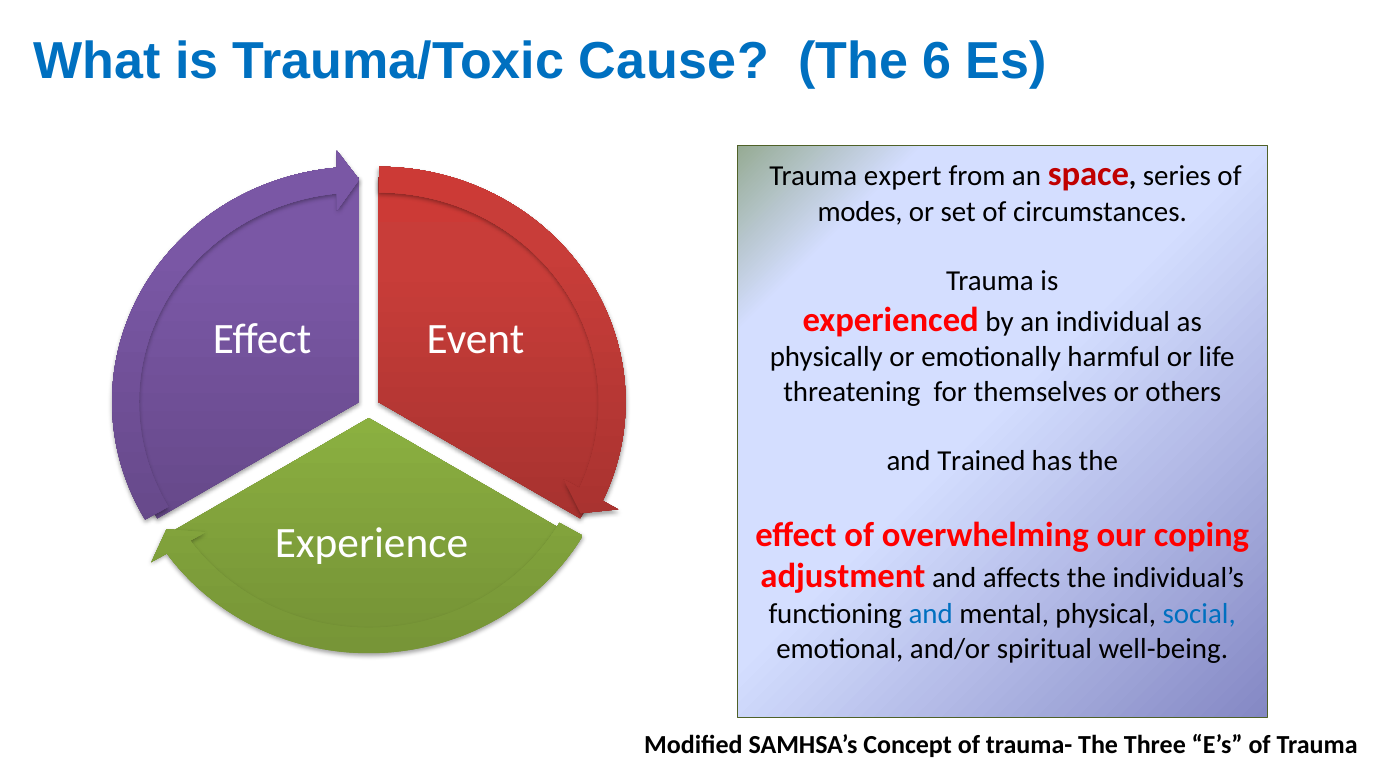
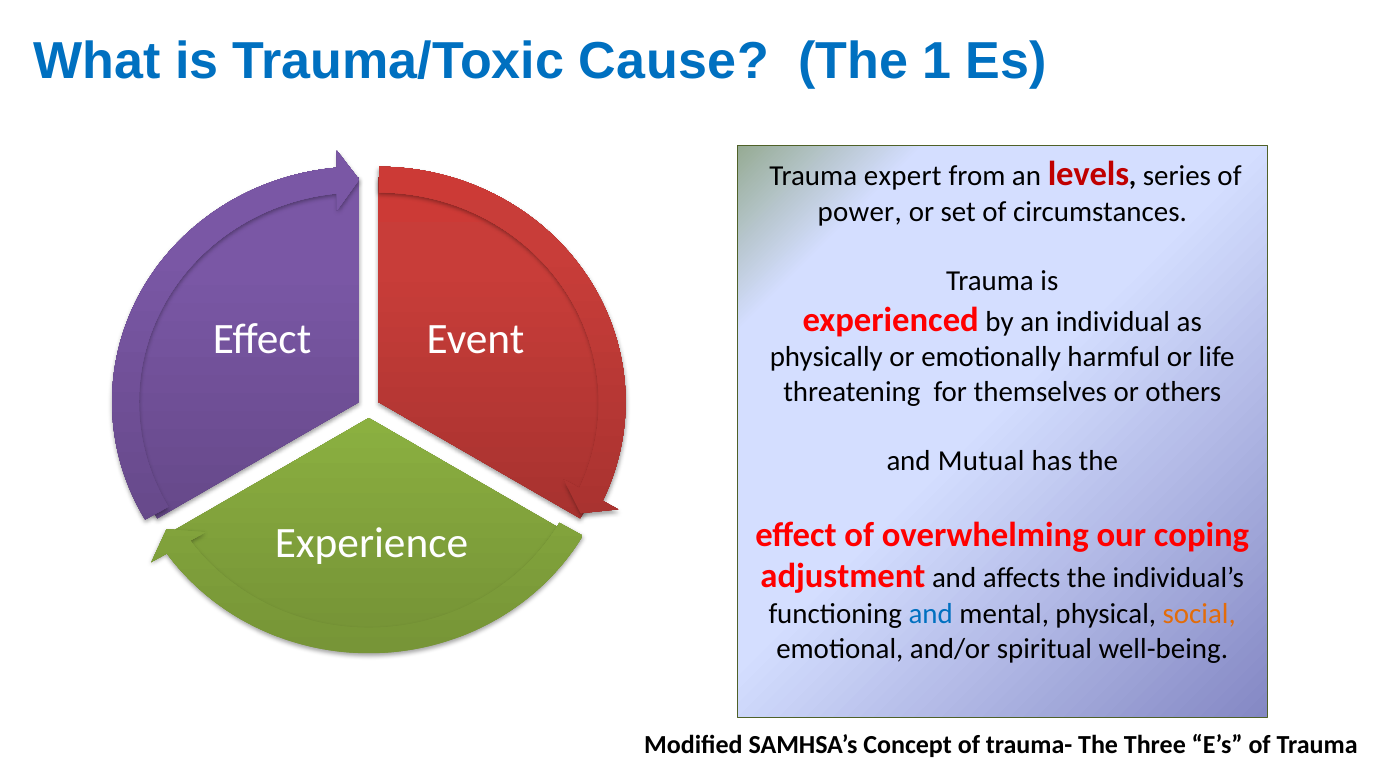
6: 6 -> 1 (937, 61)
space: space -> levels (1088, 174)
modes: modes -> power (860, 212)
Trained: Trained -> Mutual (981, 462)
social colour: blue -> orange (1199, 615)
